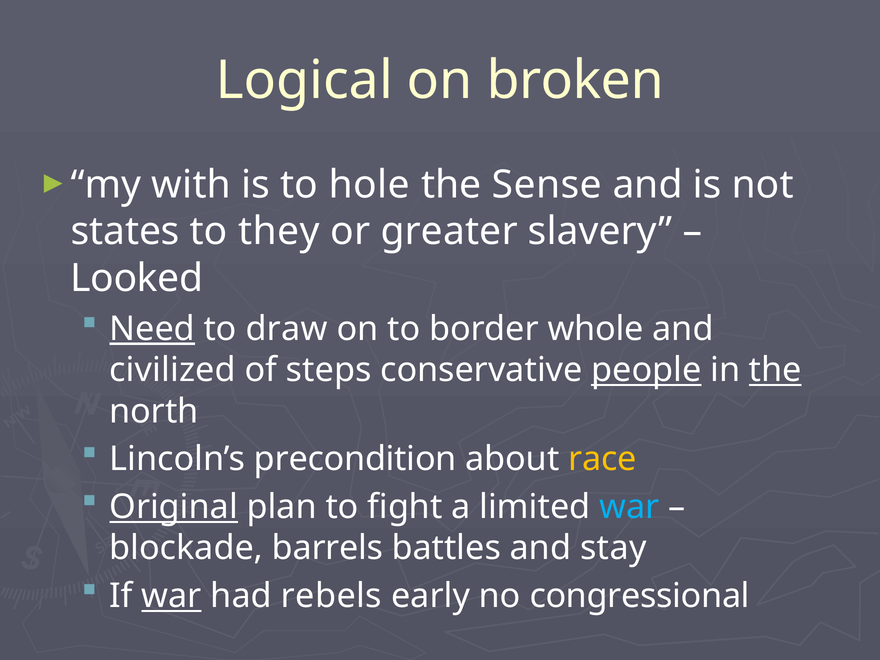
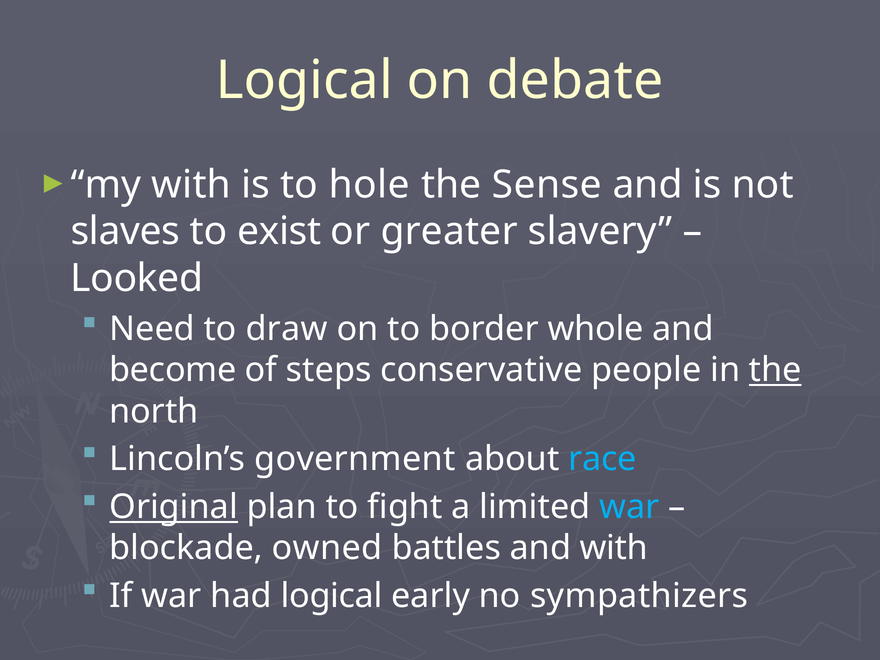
broken: broken -> debate (575, 81)
states: states -> slaves (125, 232)
they: they -> exist (279, 232)
Need underline: present -> none (152, 329)
civilized: civilized -> become (173, 370)
people underline: present -> none (646, 370)
precondition: precondition -> government (355, 459)
race colour: yellow -> light blue (602, 459)
barrels: barrels -> owned (327, 548)
and stay: stay -> with (614, 548)
war underline: present -> none (172, 596)
had rebels: rebels -> logical (332, 596)
congressional: congressional -> sympathizers (639, 596)
